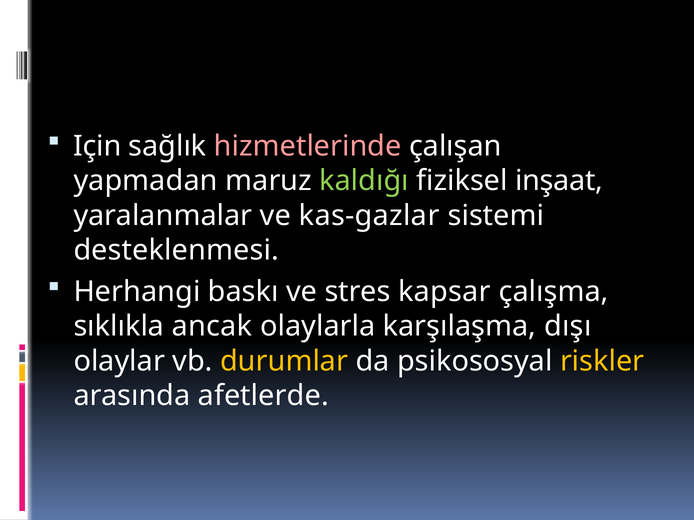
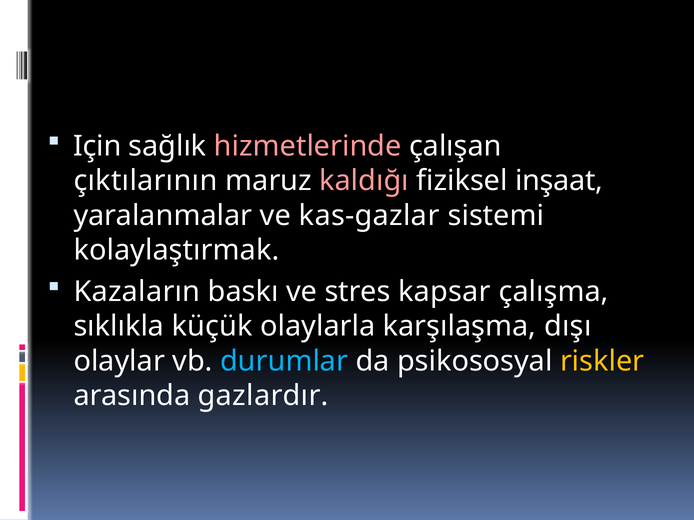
yapmadan: yapmadan -> çıktılarının (146, 181)
kaldığı colour: light green -> pink (364, 181)
desteklenmesi: desteklenmesi -> kolaylaştırmak (176, 250)
Herhangi: Herhangi -> Kazaların (137, 292)
ancak: ancak -> küçük (212, 327)
durumlar colour: yellow -> light blue (284, 361)
afetlerde: afetlerde -> gazlardır (263, 396)
